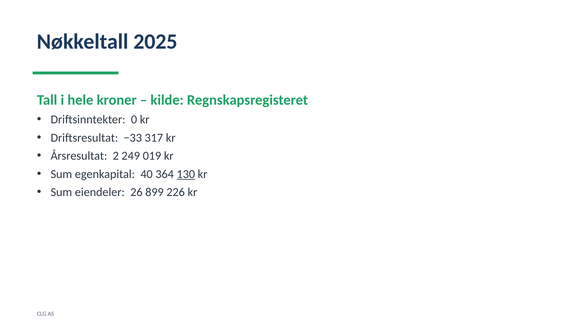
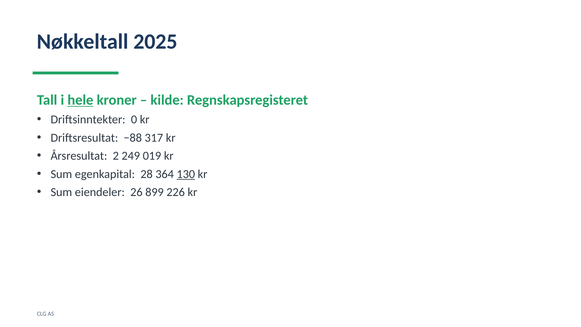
hele underline: none -> present (80, 100)
−33: −33 -> −88 (133, 138)
40: 40 -> 28 (147, 174)
